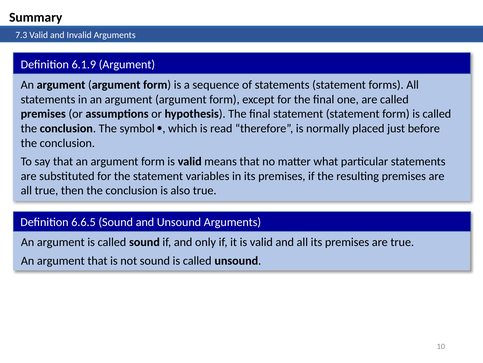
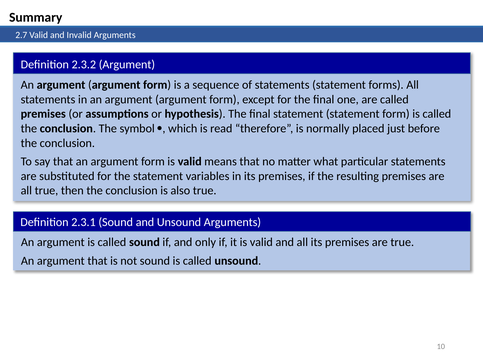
7.3: 7.3 -> 2.7 (21, 35)
6.1.9: 6.1.9 -> 2.3.2 (84, 64)
6.6.5: 6.6.5 -> 2.3.1 (84, 222)
